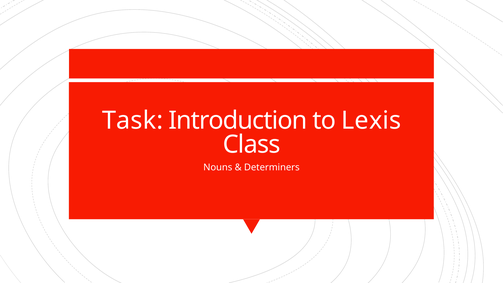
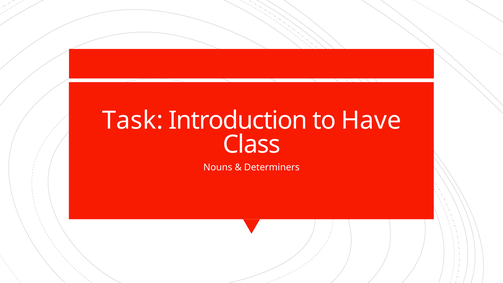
Lexis: Lexis -> Have (371, 120)
